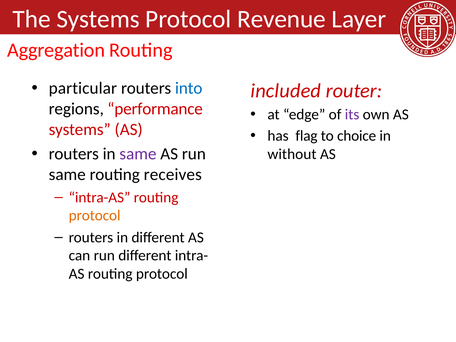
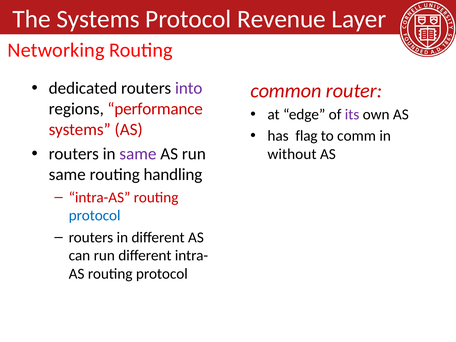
Aggregation: Aggregation -> Networking (56, 50)
particular: particular -> dedicated (83, 88)
into colour: blue -> purple (189, 88)
included: included -> common (286, 91)
choice: choice -> comm (357, 136)
receives: receives -> handling (173, 175)
protocol colour: orange -> blue (95, 216)
